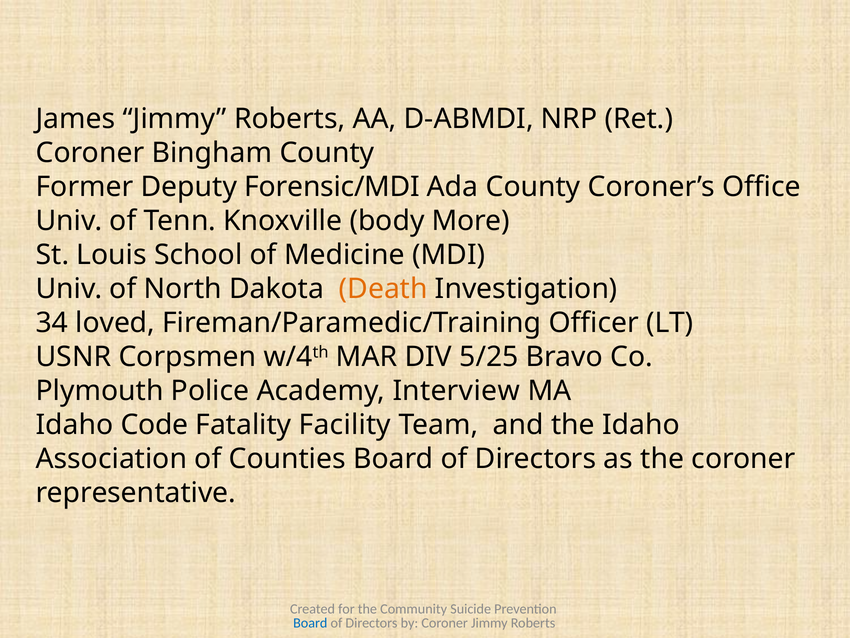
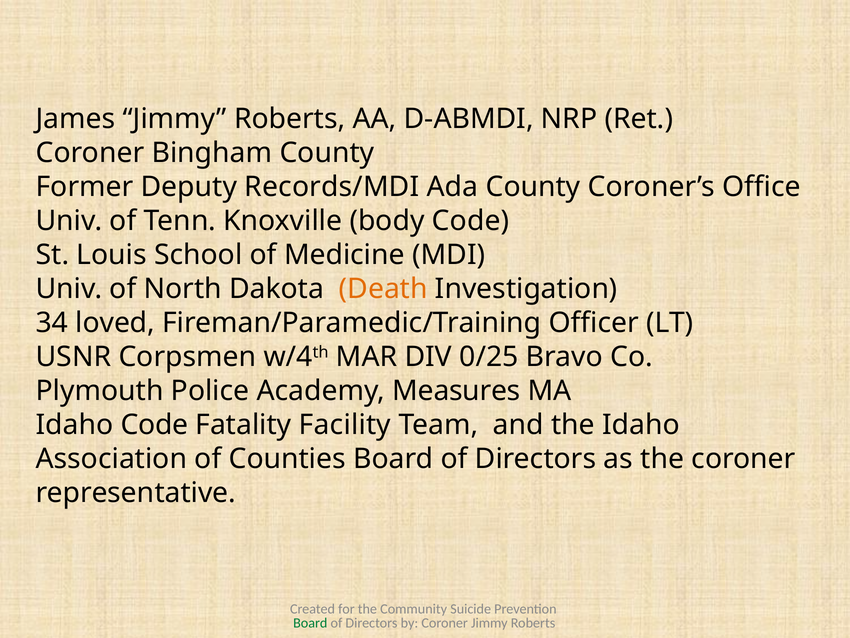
Forensic/MDI: Forensic/MDI -> Records/MDI (332, 187)
body More: More -> Code (471, 221)
5/25: 5/25 -> 0/25 (489, 357)
Interview: Interview -> Measures (456, 391)
Board colour: blue -> green (310, 623)
